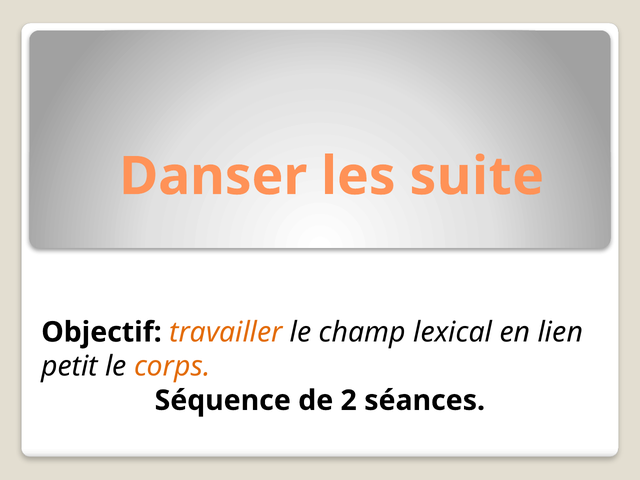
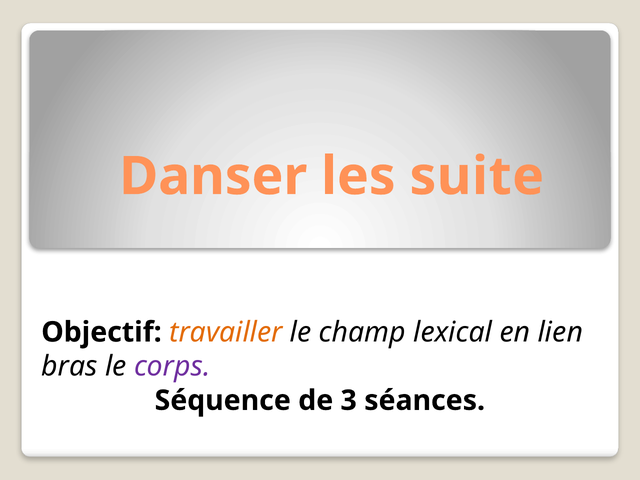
petit: petit -> bras (69, 366)
corps colour: orange -> purple (172, 366)
2: 2 -> 3 (349, 400)
